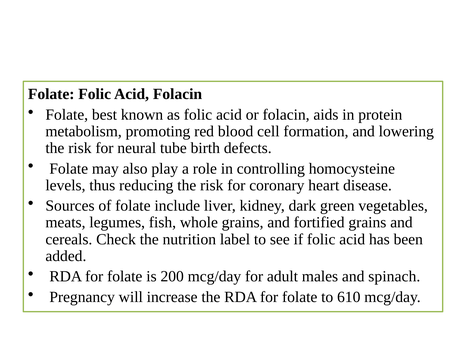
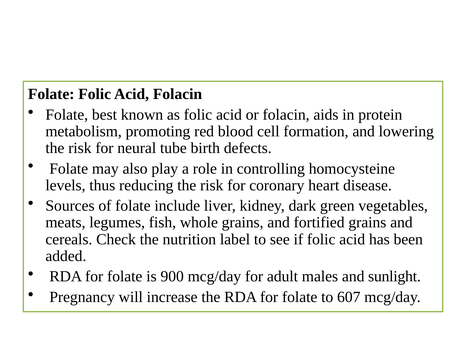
200: 200 -> 900 (172, 277)
spinach: spinach -> sunlight (394, 277)
610: 610 -> 607 (349, 297)
